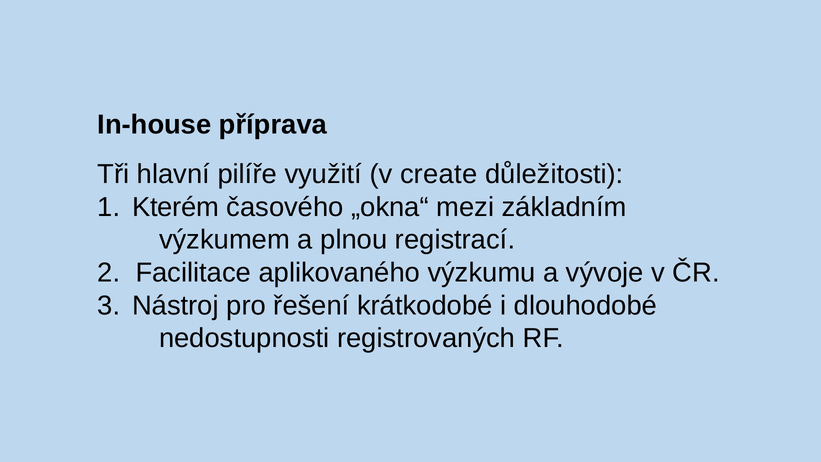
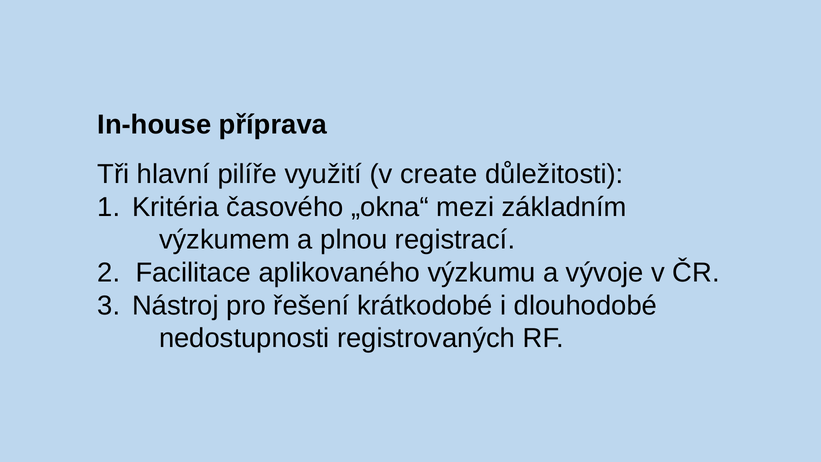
Kterém: Kterém -> Kritéria (175, 207)
